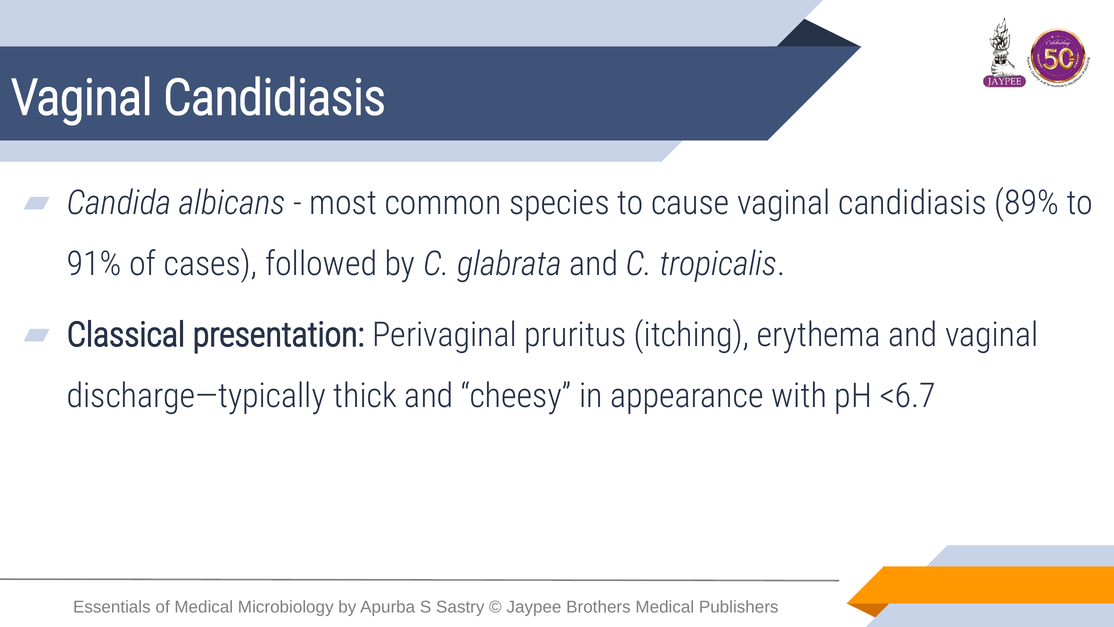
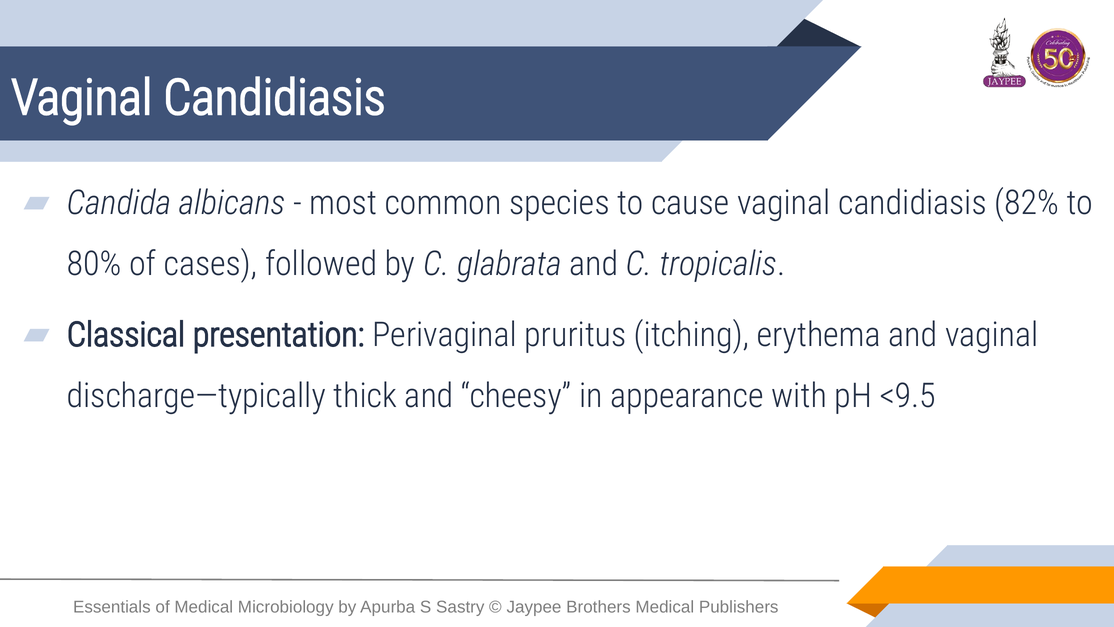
89%: 89% -> 82% (1027, 203)
91%: 91% -> 80% (94, 264)
<6.7: <6.7 -> <9.5 (908, 396)
